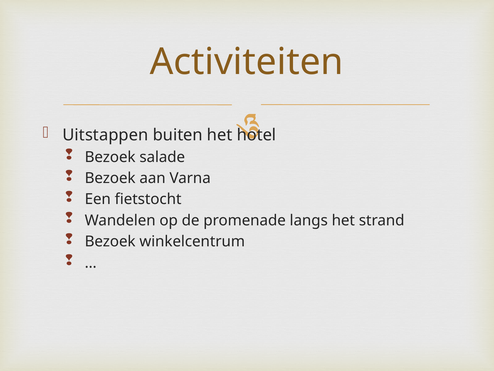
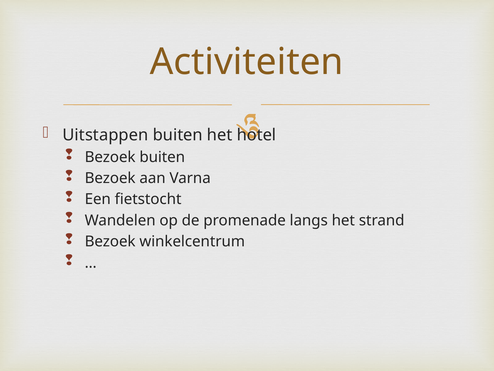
Bezoek salade: salade -> buiten (162, 157)
